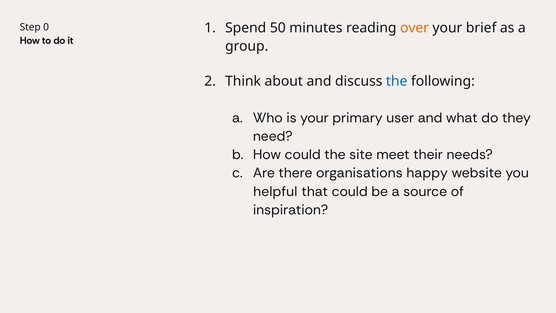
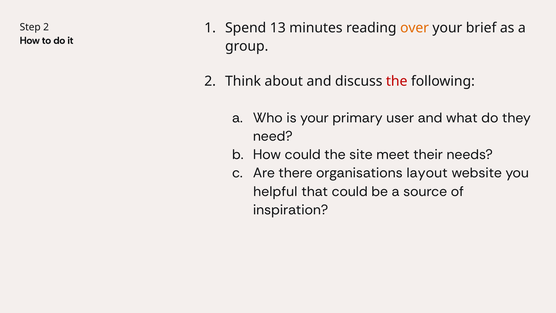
50: 50 -> 13 (278, 28)
Step 0: 0 -> 2 (46, 27)
the colour: blue -> red (397, 81)
happy: happy -> layout (427, 173)
